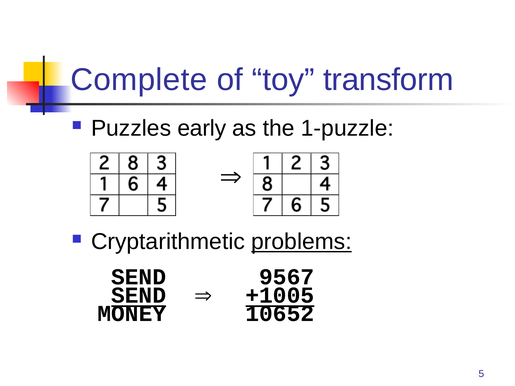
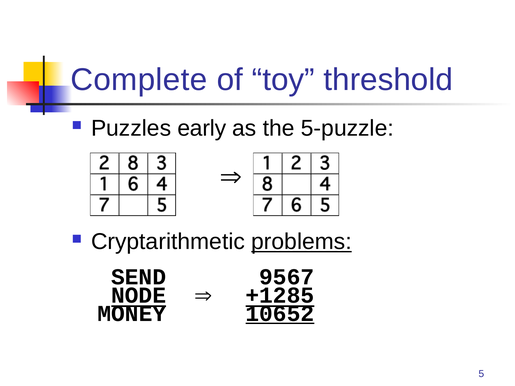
transform: transform -> threshold (388, 80)
1-puzzle: 1-puzzle -> 5-puzzle (347, 128)
SEND: SEND -> NODE (139, 295)
+1005: +1005 -> +1285 (280, 295)
10652 underline: none -> present (280, 314)
